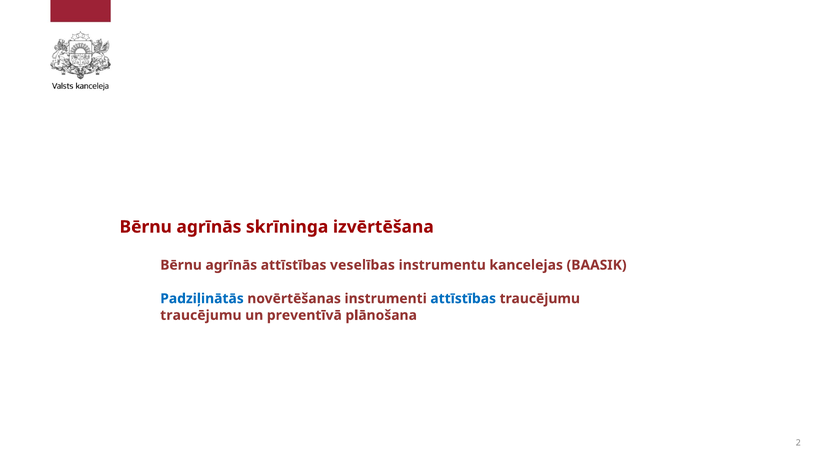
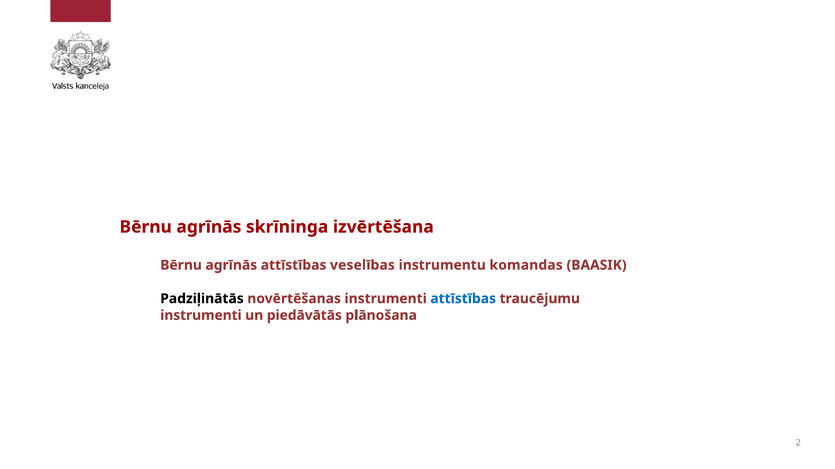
kancelejas: kancelejas -> komandas (526, 265)
Padziļinātās colour: blue -> black (202, 299)
traucējumu: traucējumu -> instrumenti (201, 316)
preventīvā: preventīvā -> piedāvātās (304, 316)
